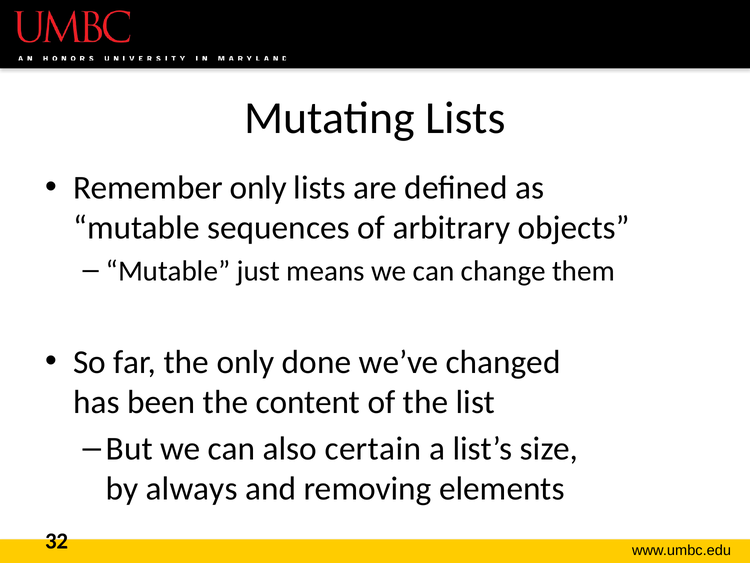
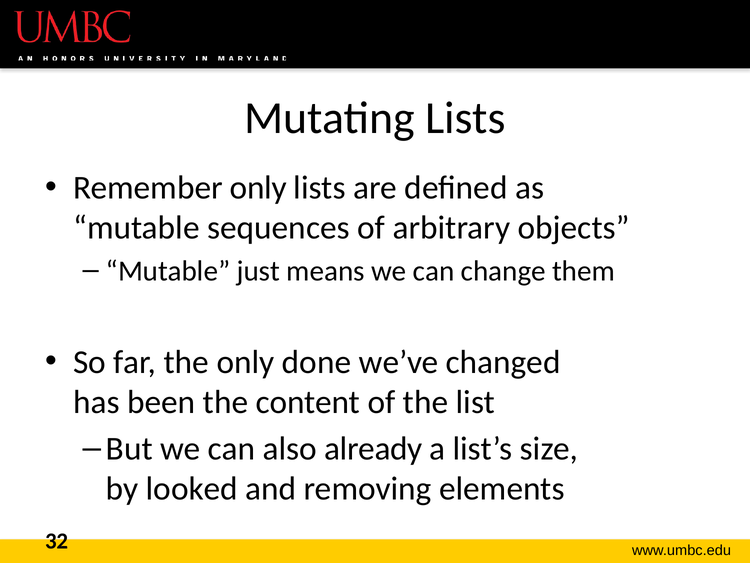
certain: certain -> already (373, 449)
always: always -> looked (192, 489)
